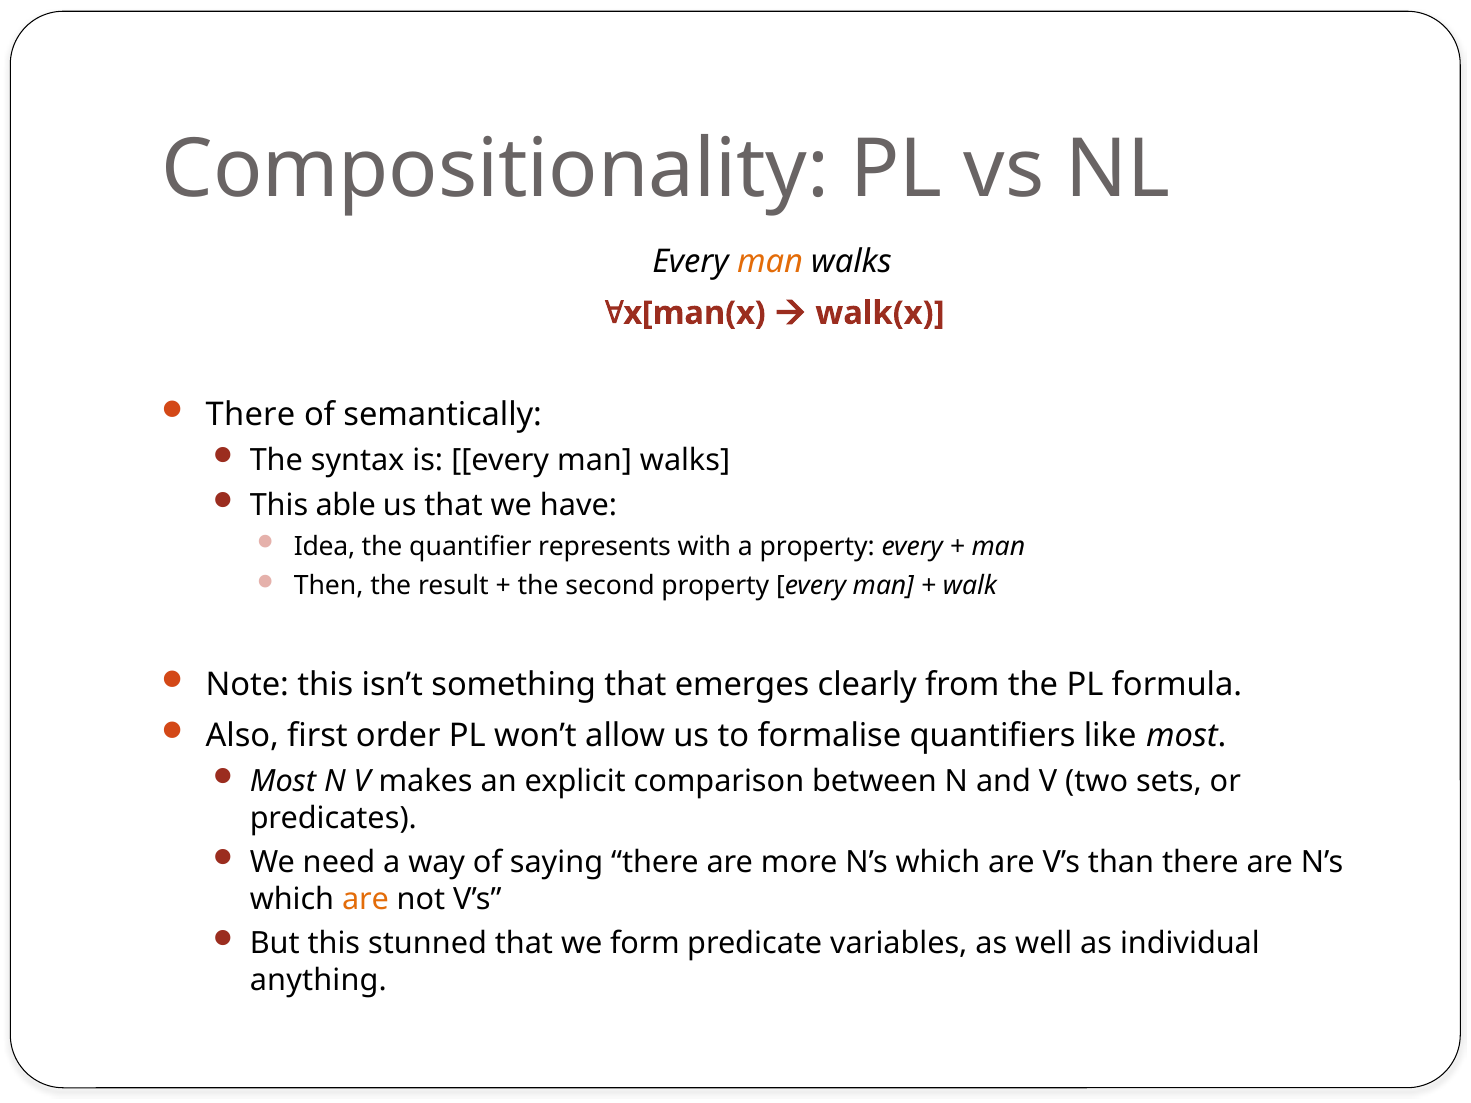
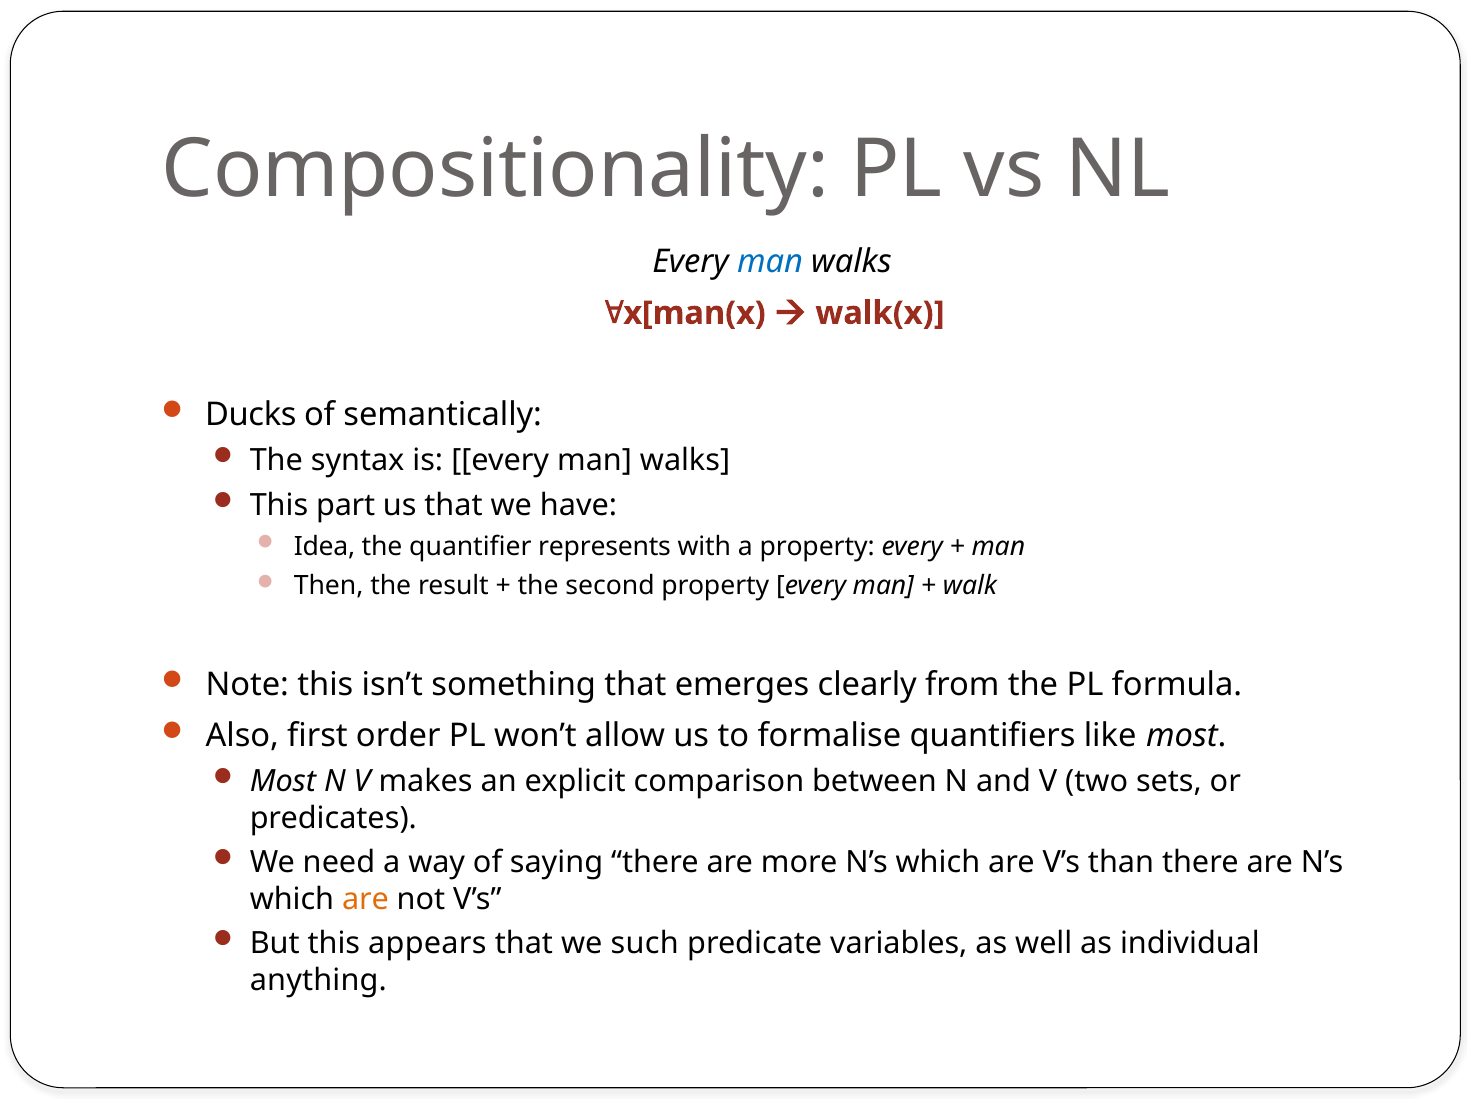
man colour: orange -> blue (770, 262)
There: There -> Ducks (251, 415)
able: able -> part (346, 505)
stunned: stunned -> appears (427, 944)
form: form -> such (645, 944)
